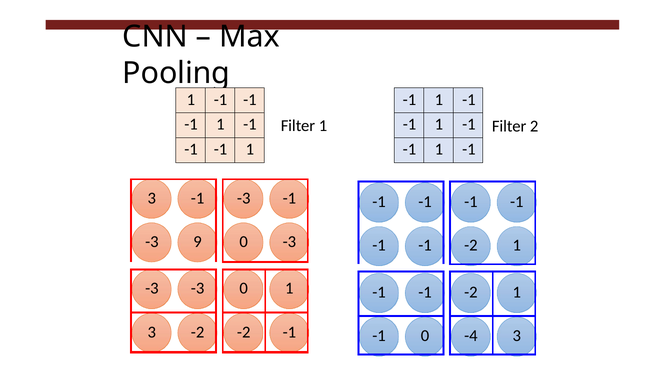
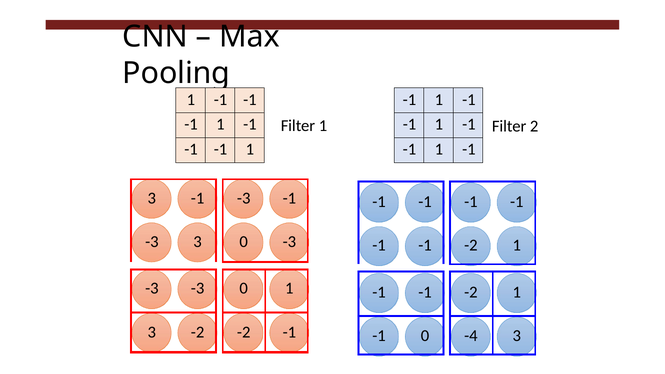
-3 9: 9 -> 3 (198, 242)
